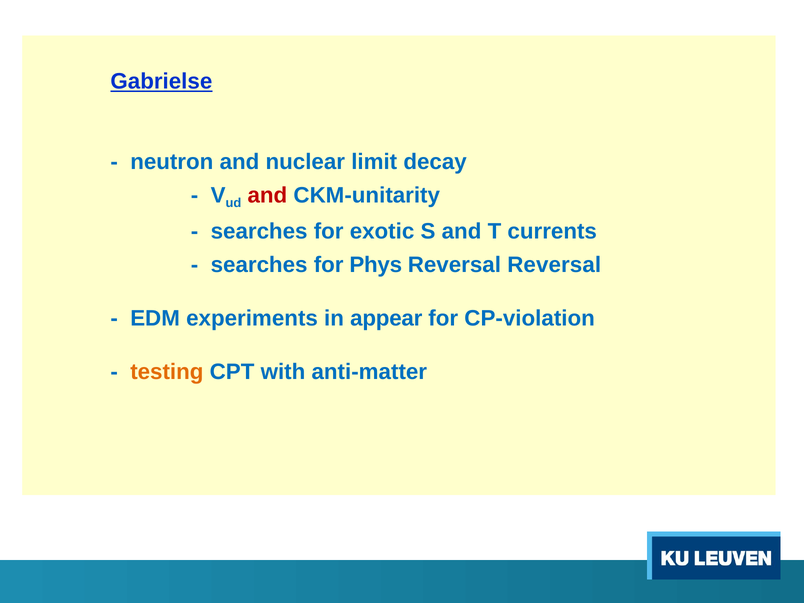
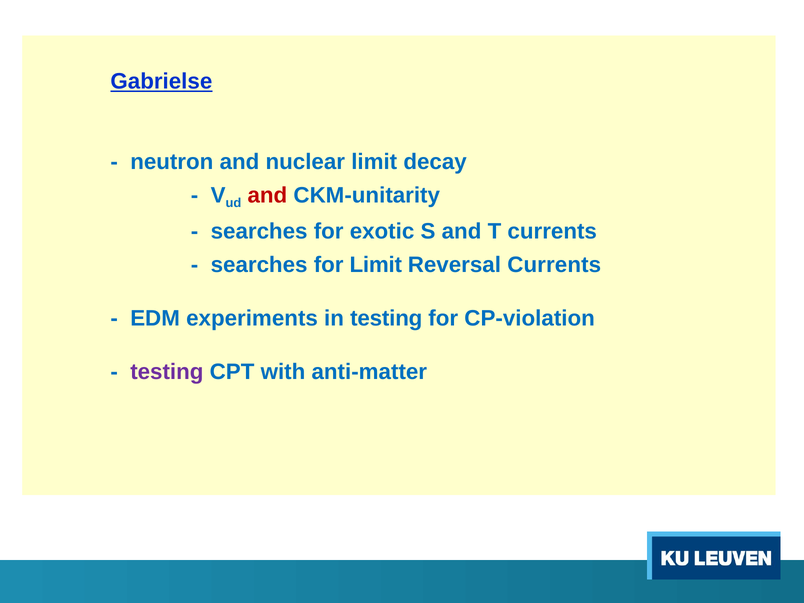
for Phys: Phys -> Limit (376, 265)
Reversal Reversal: Reversal -> Currents (554, 265)
in appear: appear -> testing (386, 318)
testing colour: orange -> purple (167, 372)
